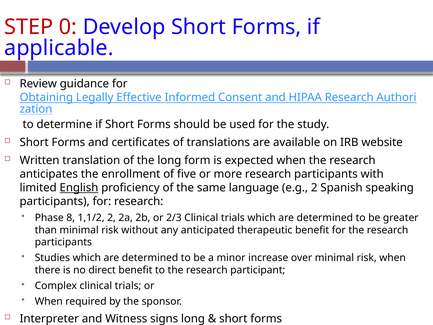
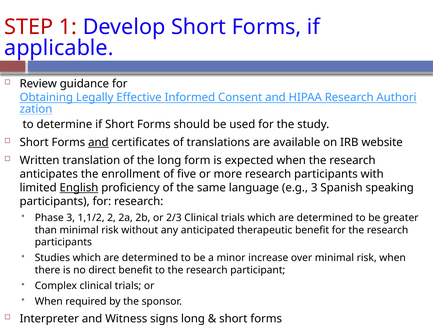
0: 0 -> 1 (68, 27)
and underline: none -> present (98, 142)
e.g 2: 2 -> 3 (314, 188)
Phase 8: 8 -> 3 (71, 218)
